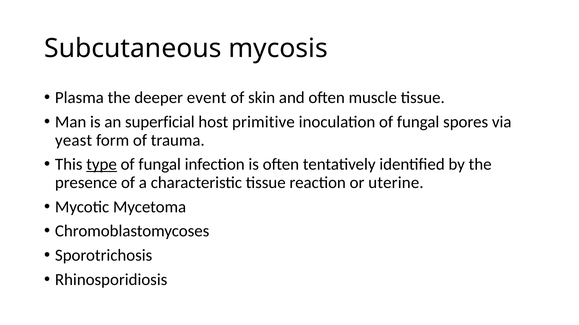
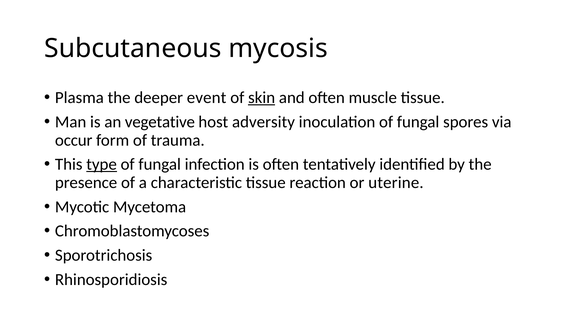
skin underline: none -> present (262, 98)
superficial: superficial -> vegetative (160, 122)
primitive: primitive -> adversity (263, 122)
yeast: yeast -> occur (74, 140)
